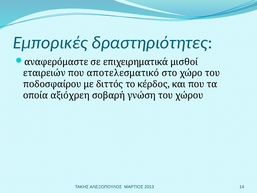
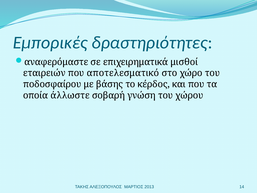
διττός: διττός -> βάσης (110, 84)
αξιόχρεη: αξιόχρεη -> άλλωστε (70, 95)
